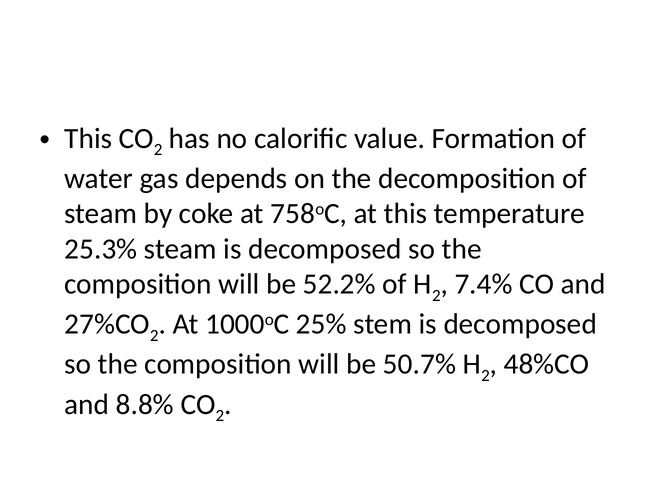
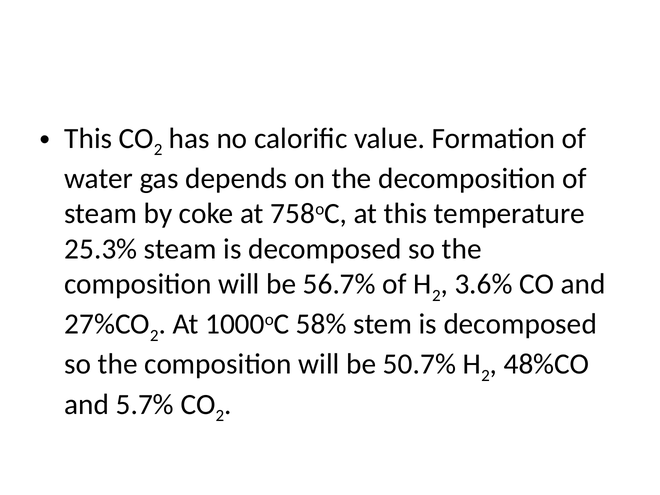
52.2%: 52.2% -> 56.7% (339, 284)
7.4%: 7.4% -> 3.6% (484, 284)
25%: 25% -> 58% (321, 324)
8.8%: 8.8% -> 5.7% (145, 404)
